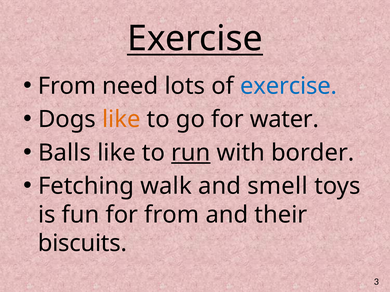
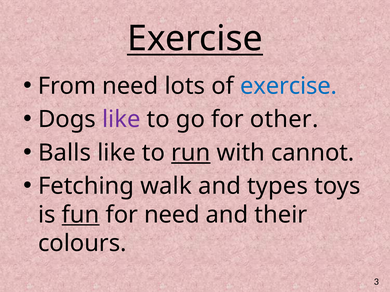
like colour: orange -> purple (121, 120)
water: water -> other (284, 120)
border: border -> cannot (313, 153)
smell: smell -> types (278, 186)
fun underline: none -> present (81, 215)
for from: from -> need (172, 215)
biscuits: biscuits -> colours (82, 244)
